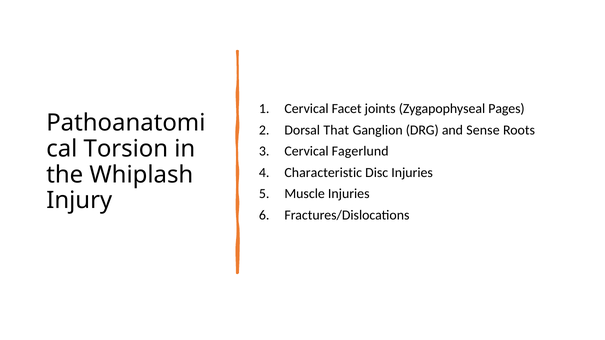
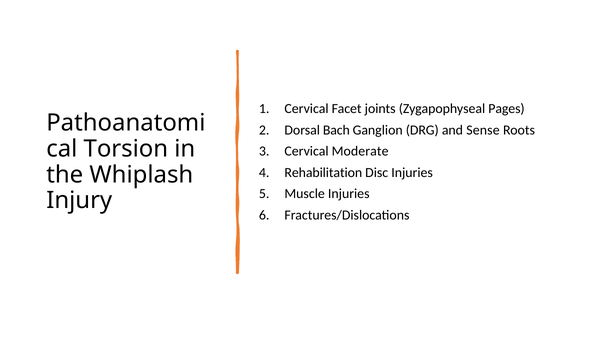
That: That -> Bach (336, 130)
Fagerlund: Fagerlund -> Moderate (360, 151)
Characteristic: Characteristic -> Rehabilitation (323, 173)
